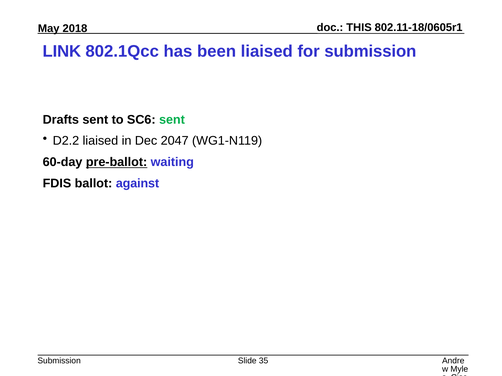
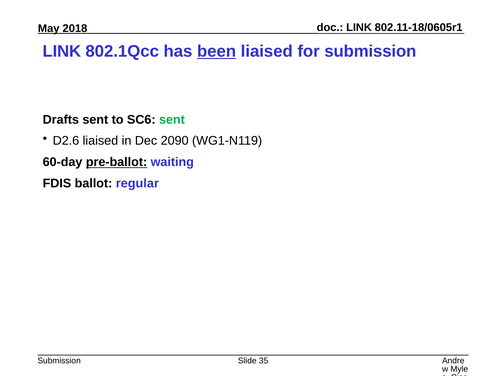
THIS: THIS -> LINK (359, 28)
been underline: none -> present (217, 51)
D2.2: D2.2 -> D2.6 (66, 141)
2047: 2047 -> 2090 (175, 141)
against: against -> regular (137, 184)
